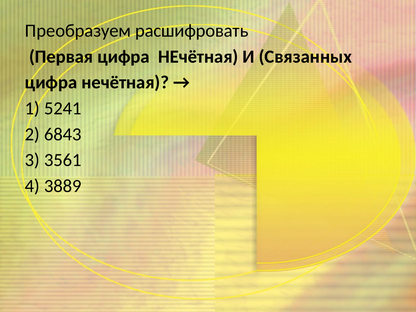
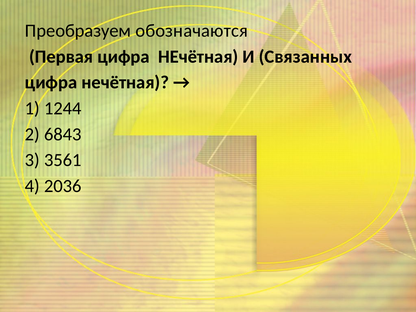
расшифровать: расшифровать -> обозначаются (192, 31)
5241: 5241 -> 1244 (63, 108)
3889: 3889 -> 2036 (63, 186)
